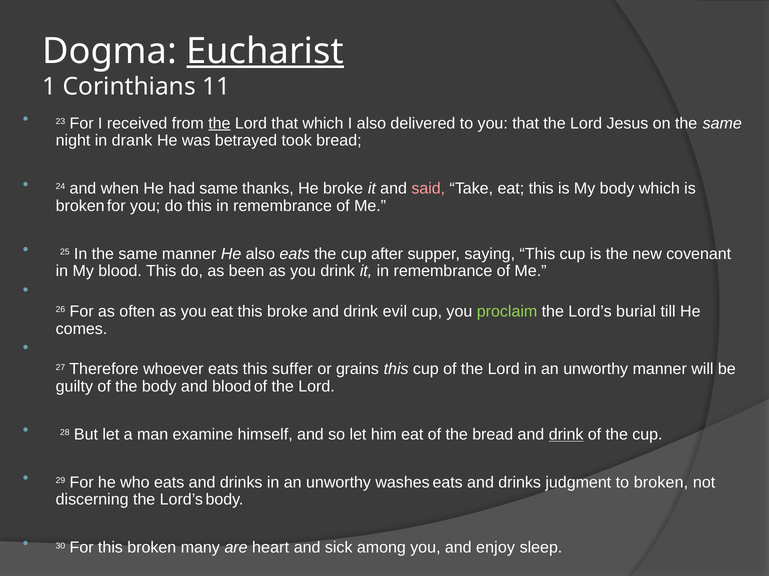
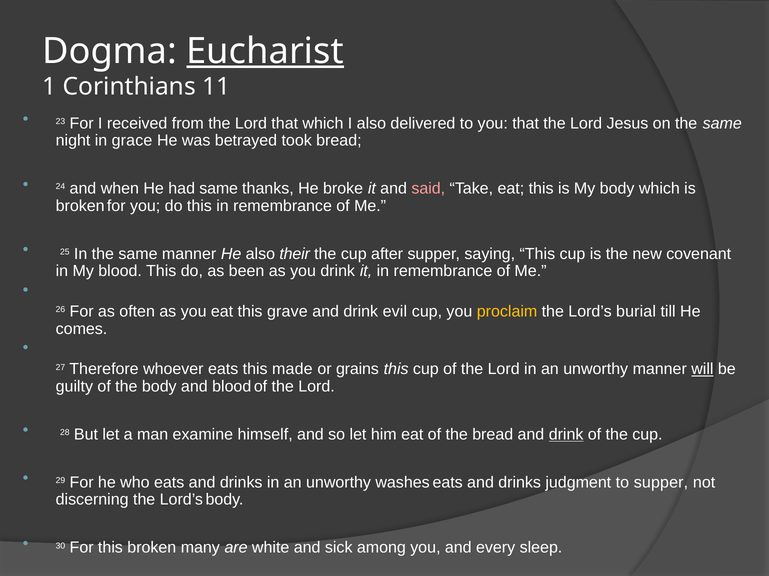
the underline: present -> none (219, 123)
drank: drank -> grace (132, 141)
also eats: eats -> their (295, 254)
this broke: broke -> grave (287, 312)
proclaim colour: light green -> yellow (507, 312)
suffer: suffer -> made (292, 370)
will underline: none -> present (702, 370)
to broken: broken -> supper (661, 483)
heart: heart -> white (271, 548)
enjoy: enjoy -> every (496, 548)
